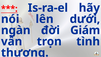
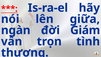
dưới: dưới -> giữa (85, 19)
